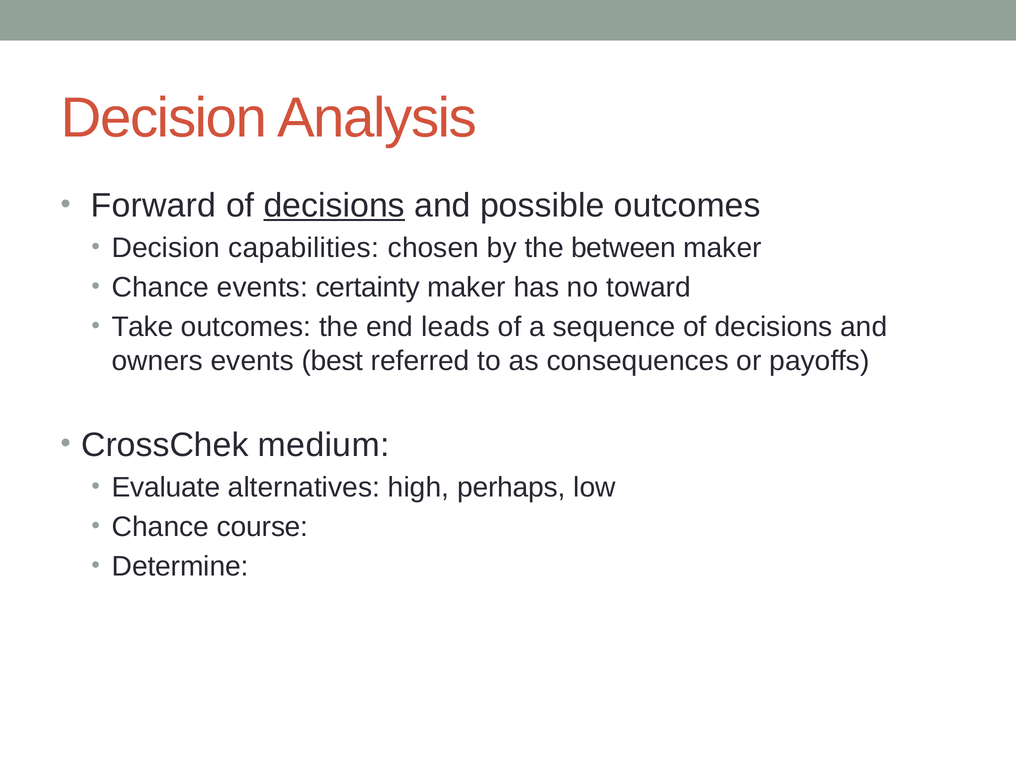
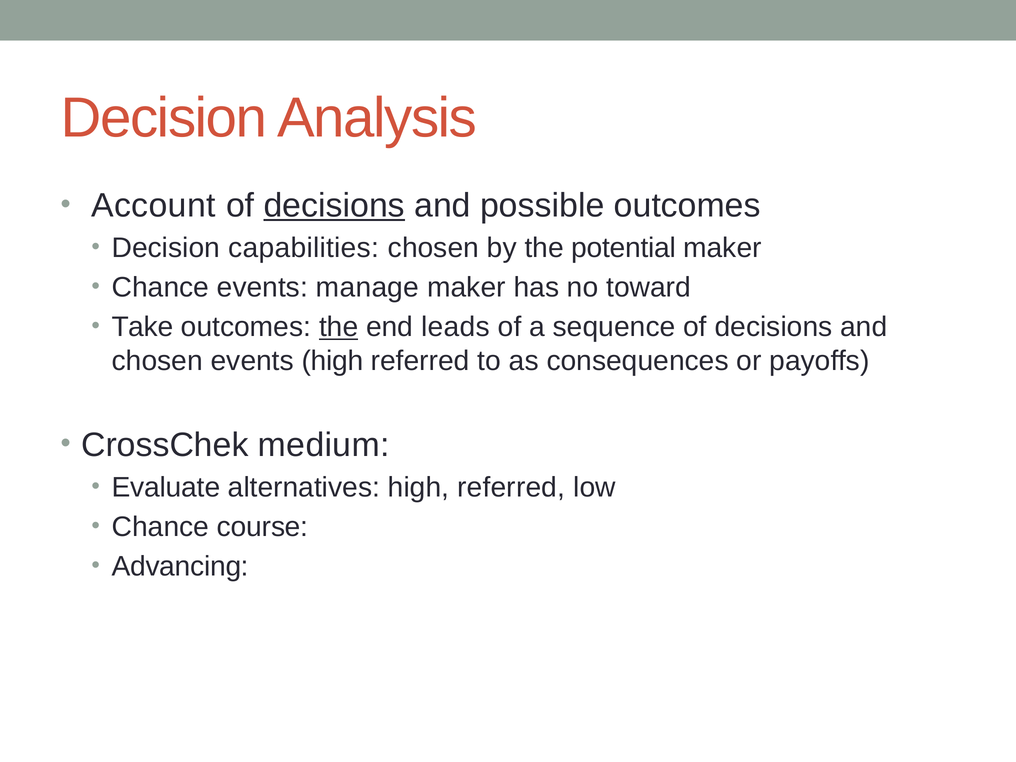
Forward: Forward -> Account (153, 206)
between: between -> potential (624, 248)
certainty: certainty -> manage (367, 288)
the underline: none -> present (339, 327)
owners: owners -> chosen (157, 361)
events best: best -> high (332, 361)
alternatives high perhaps: perhaps -> referred (511, 487)
Determine: Determine -> Advancing (180, 566)
